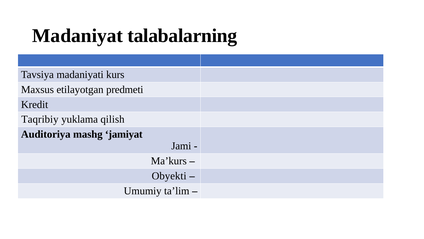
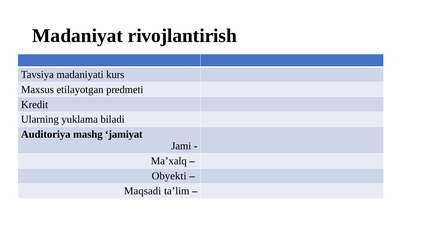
talabalarning: talabalarning -> rivojlantirish (182, 36)
Taqribiy: Taqribiy -> Ularning (40, 119)
qilish: qilish -> biladi (113, 119)
Ma’kurs: Ma’kurs -> Ma’xalq (169, 161)
Umumiy: Umumiy -> Maqsadi (143, 191)
